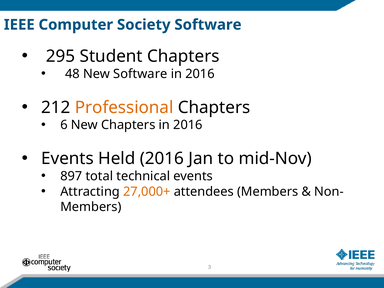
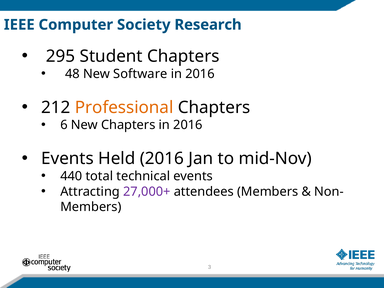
Society Software: Software -> Research (208, 25)
897: 897 -> 440 (71, 176)
27,000+ colour: orange -> purple (147, 192)
